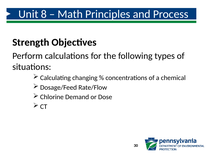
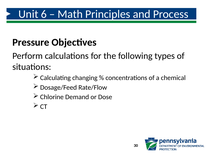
8: 8 -> 6 (44, 14)
Strength: Strength -> Pressure (31, 42)
